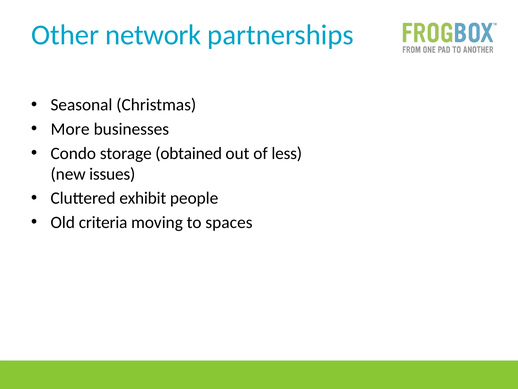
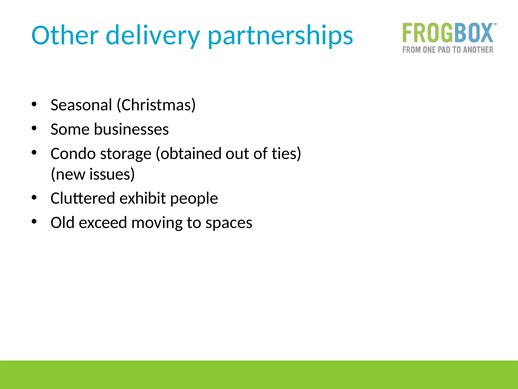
network: network -> delivery (153, 35)
More: More -> Some (70, 129)
less: less -> ties (287, 153)
criteria: criteria -> exceed (103, 222)
